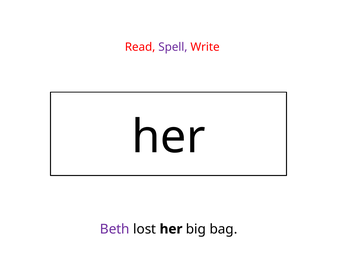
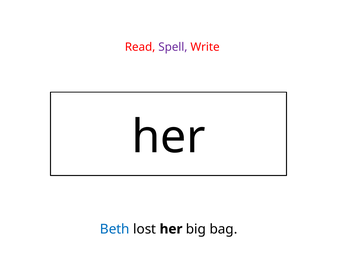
Beth colour: purple -> blue (115, 229)
